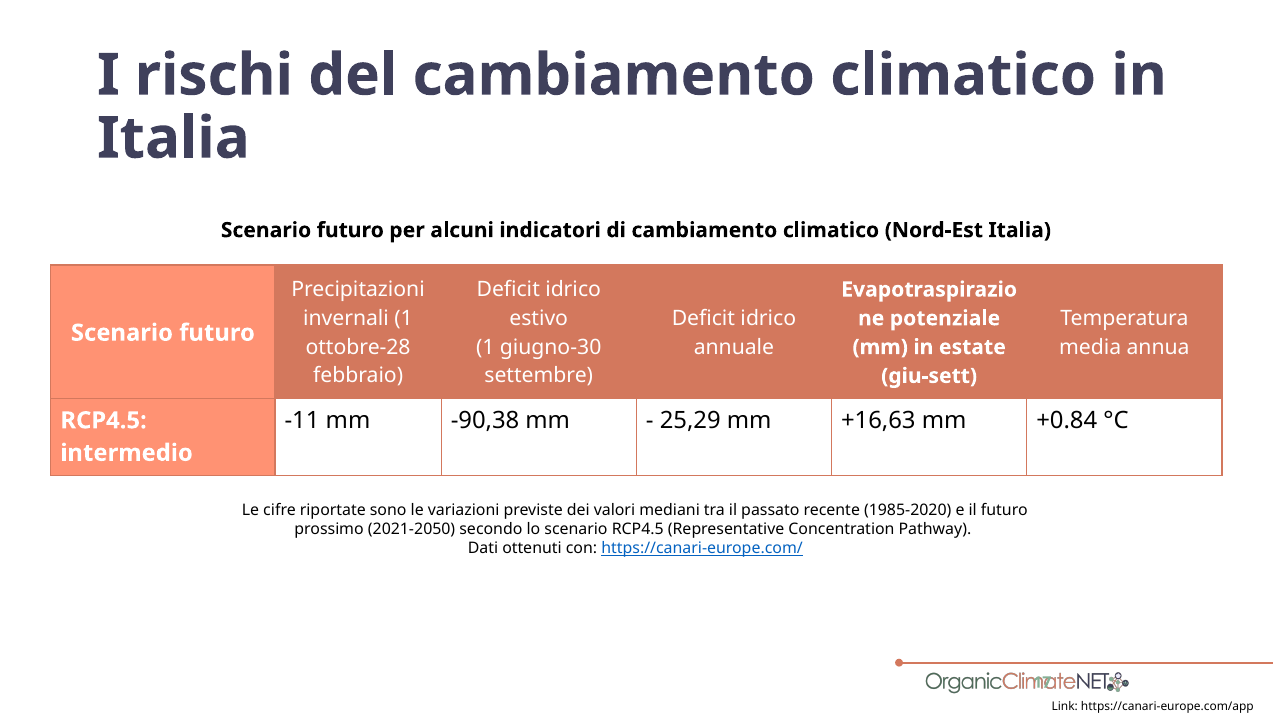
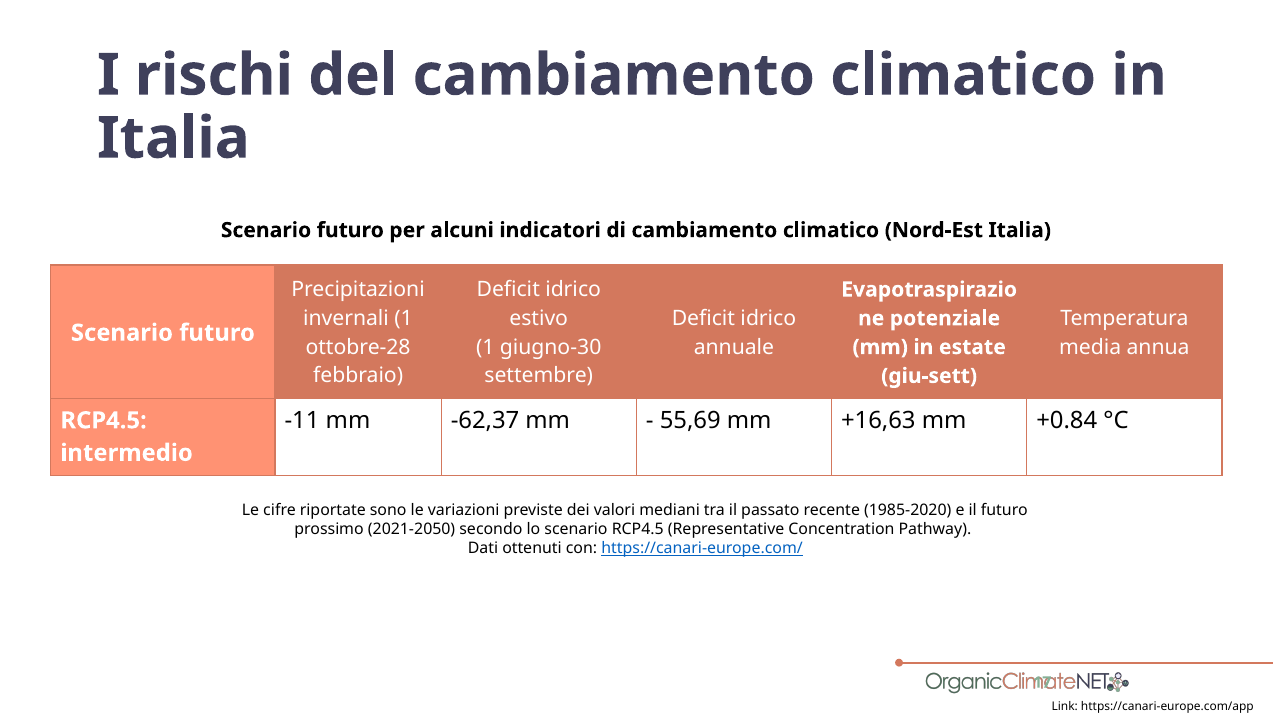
-90,38: -90,38 -> -62,37 (485, 421)
25,29: 25,29 -> 55,69 (690, 421)
